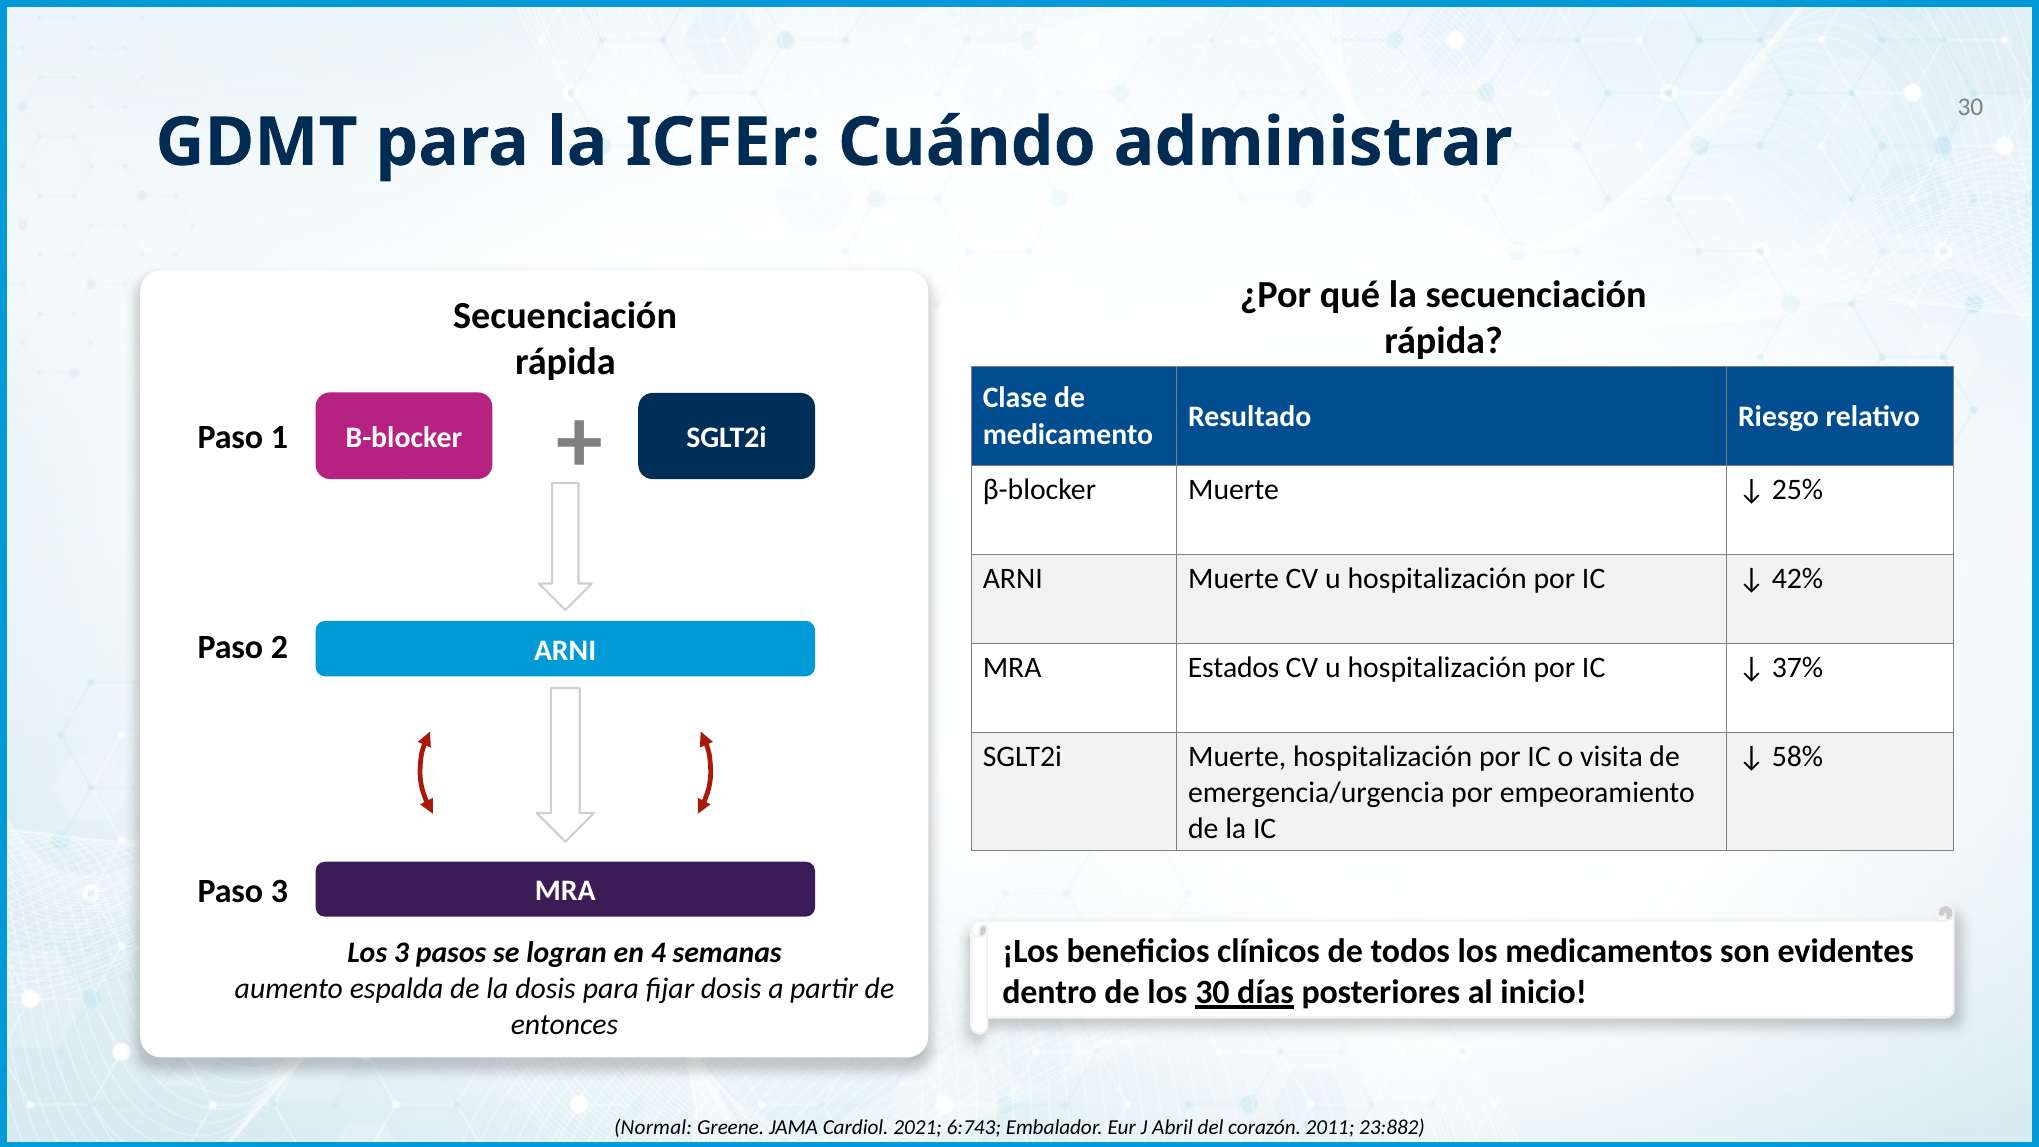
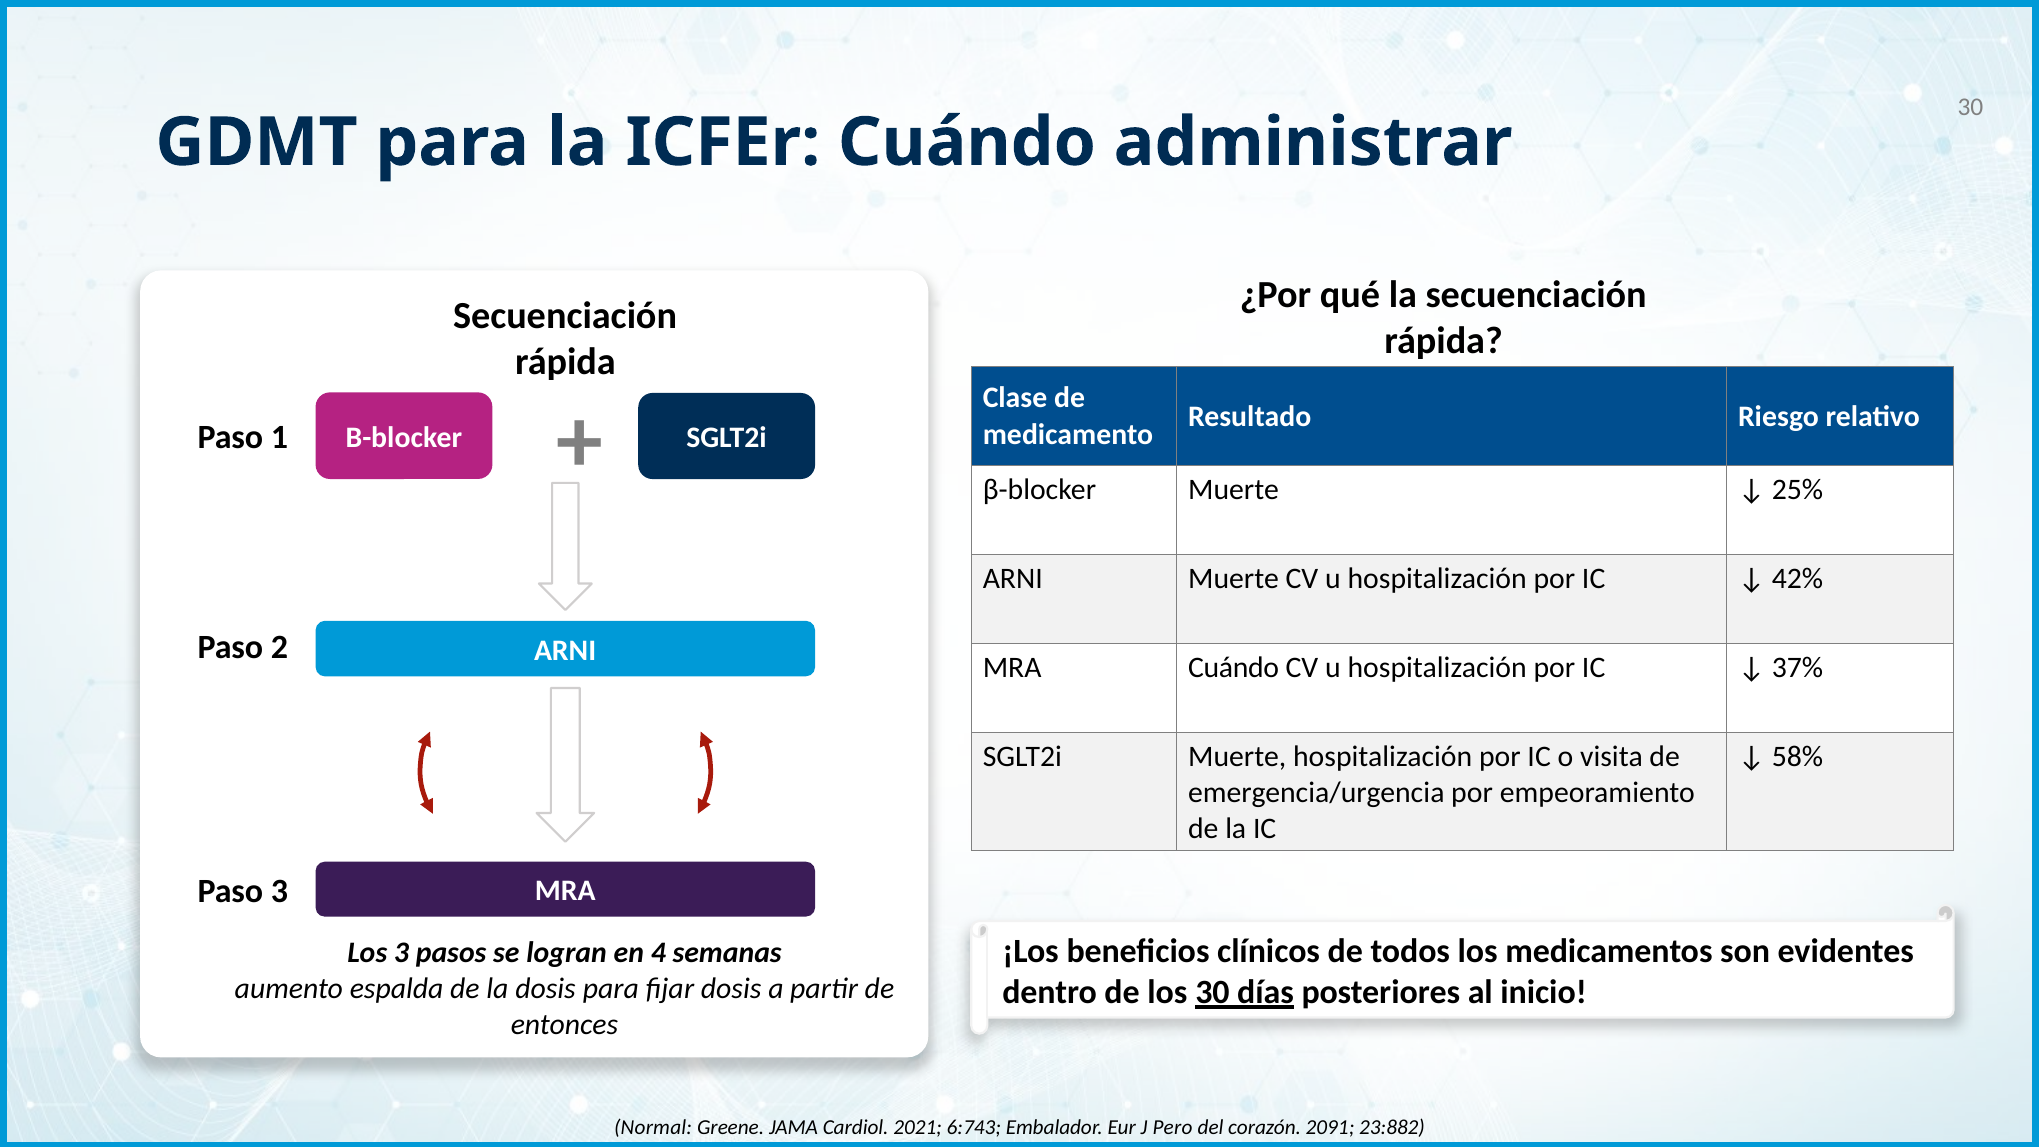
MRA Estados: Estados -> Cuándo (1234, 667)
Abril: Abril -> Pero (1172, 1127)
2011: 2011 -> 2091 (1330, 1127)
